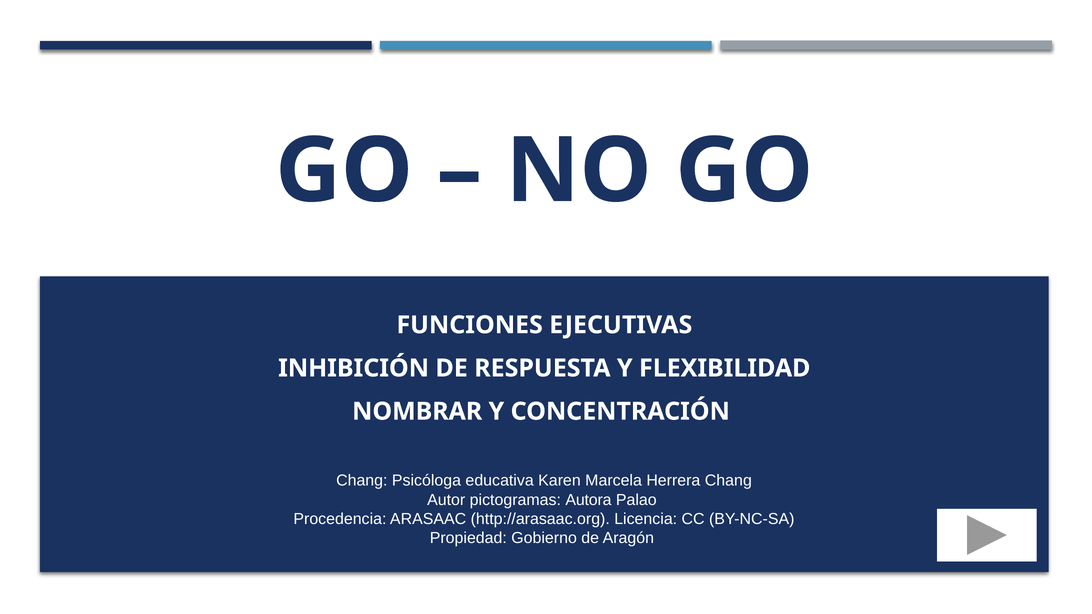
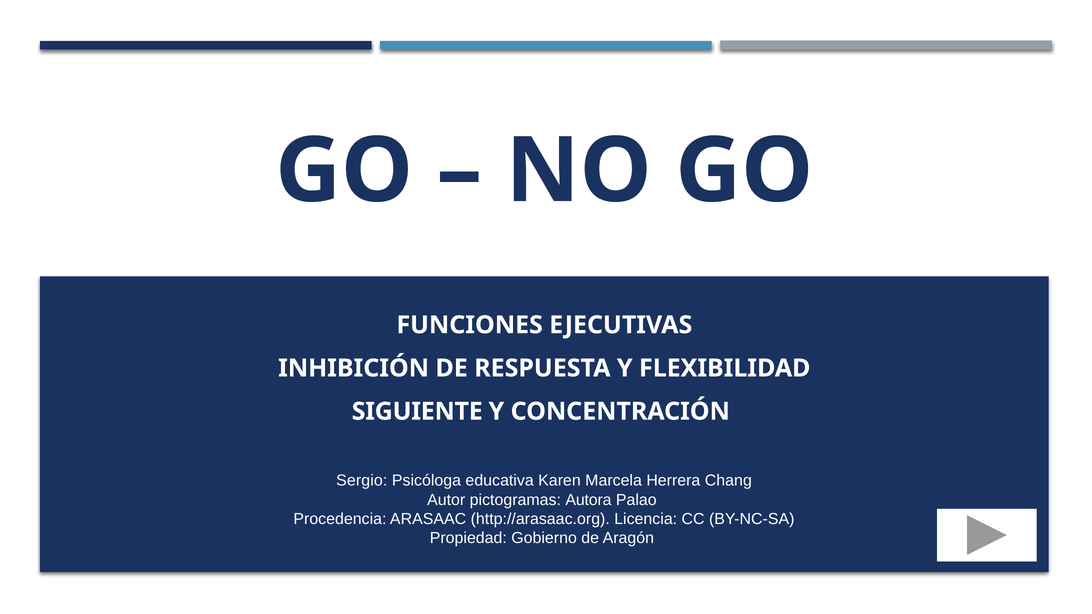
NOMBRAR: NOMBRAR -> SIGUIENTE (417, 412)
Chang: Chang -> Sergio (362, 481)
